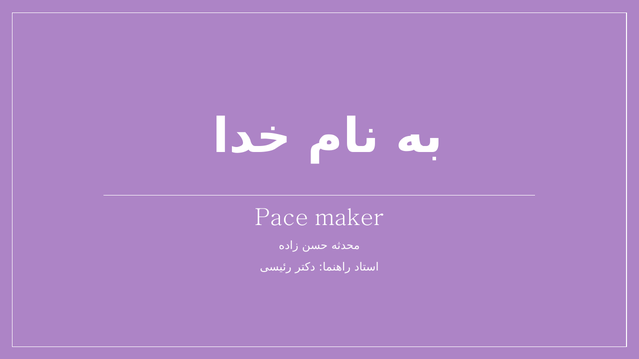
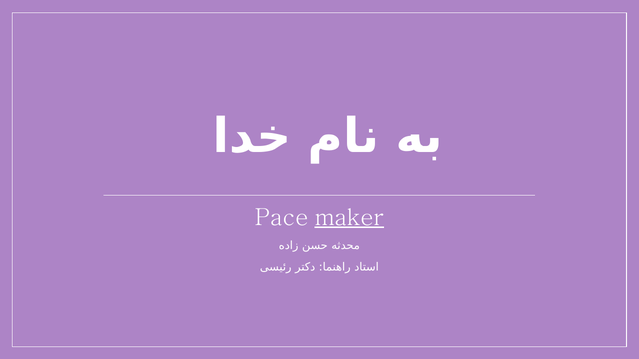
maker underline: none -> present (349, 218)
